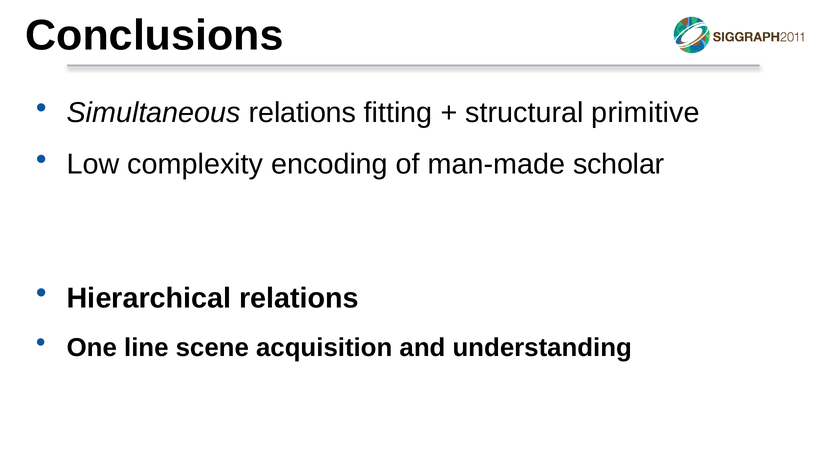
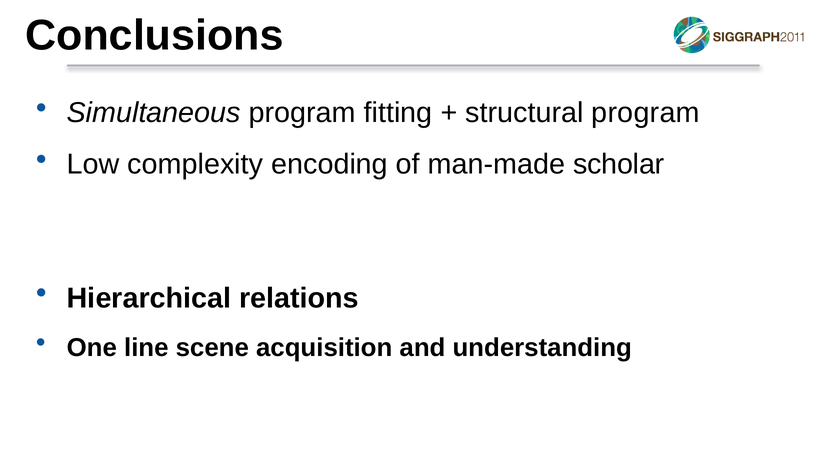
Simultaneous relations: relations -> program (302, 113)
structural primitive: primitive -> program (646, 113)
